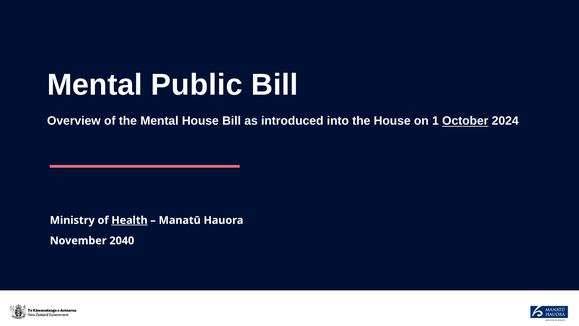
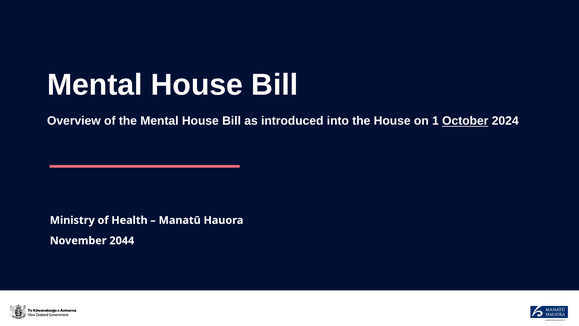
Public: Public -> House (197, 85)
Health underline: present -> none (129, 220)
2040: 2040 -> 2044 (122, 240)
